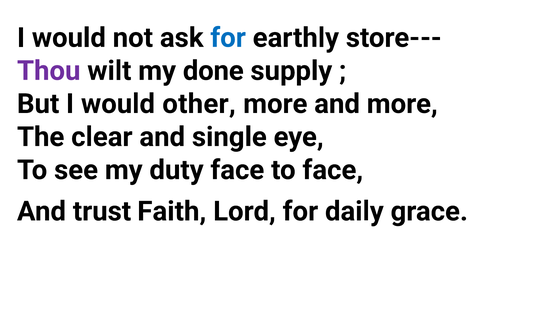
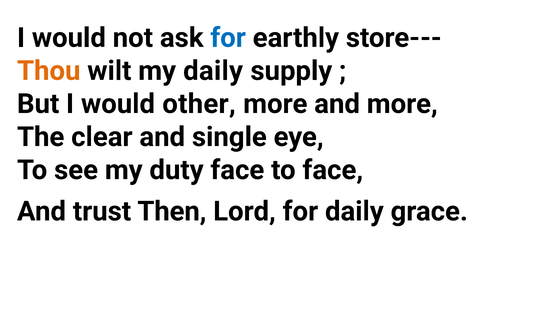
Thou colour: purple -> orange (49, 71)
my done: done -> daily (213, 71)
Faith: Faith -> Then (172, 211)
